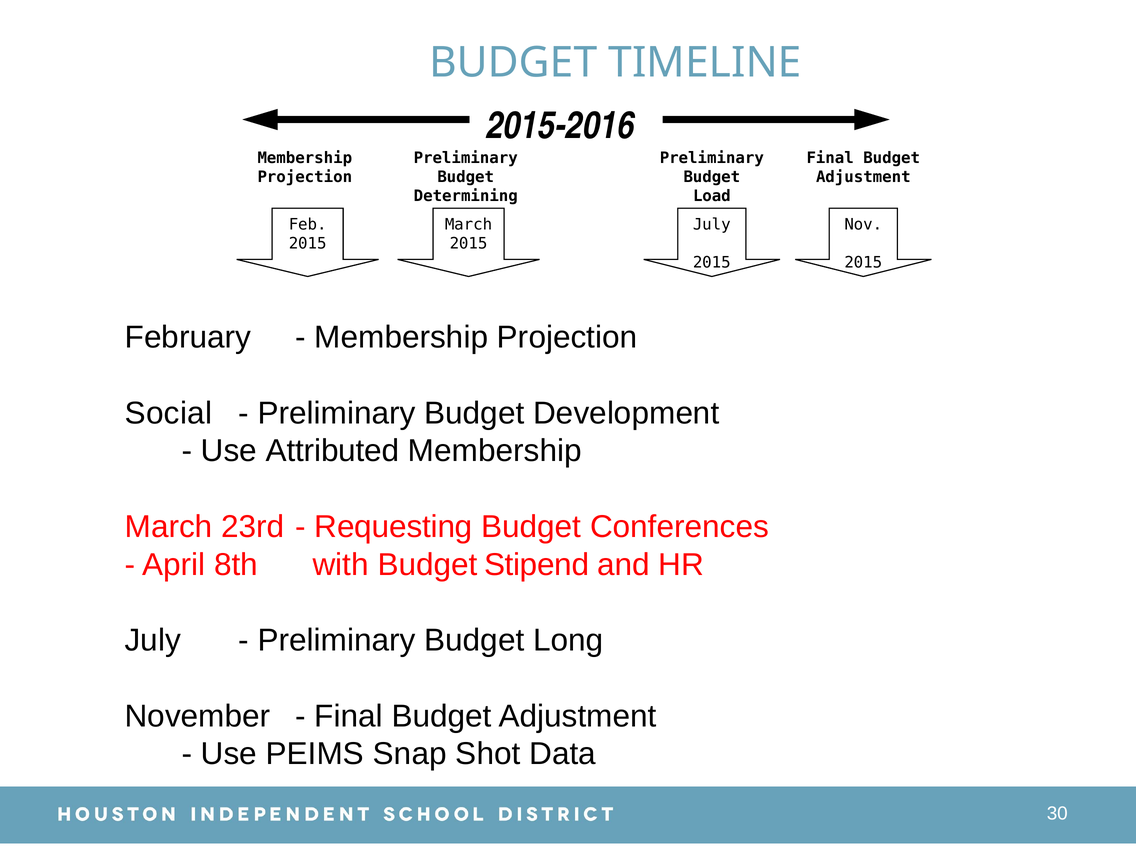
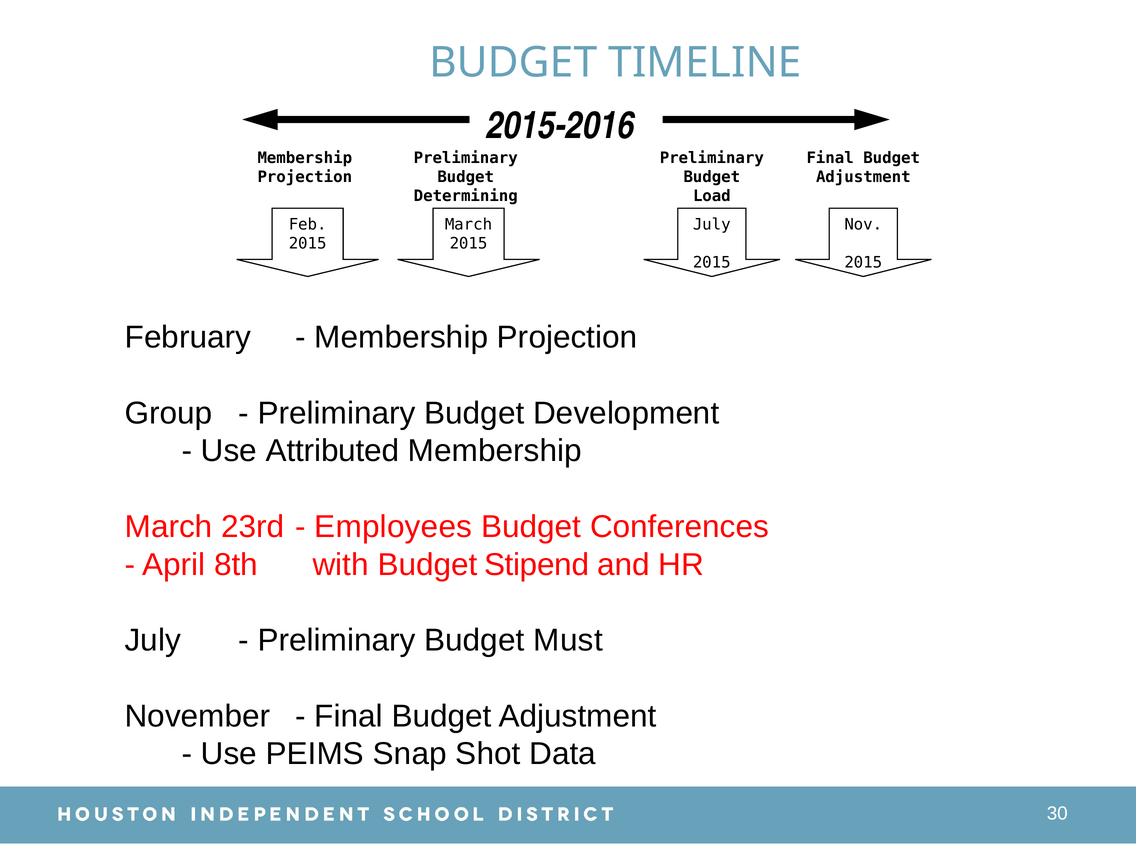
Social: Social -> Group (169, 413)
Requesting: Requesting -> Employees (393, 527)
Long: Long -> Must (568, 640)
